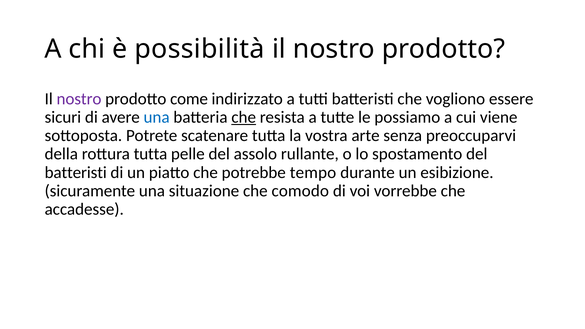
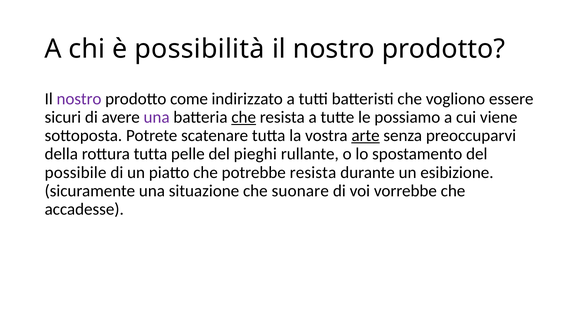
una colour: blue -> purple (157, 117)
arte underline: none -> present (366, 136)
assolo: assolo -> pieghi (255, 154)
batteristi: batteristi -> possibile (76, 172)
potrebbe tempo: tempo -> resista (313, 172)
comodo: comodo -> suonare (300, 191)
